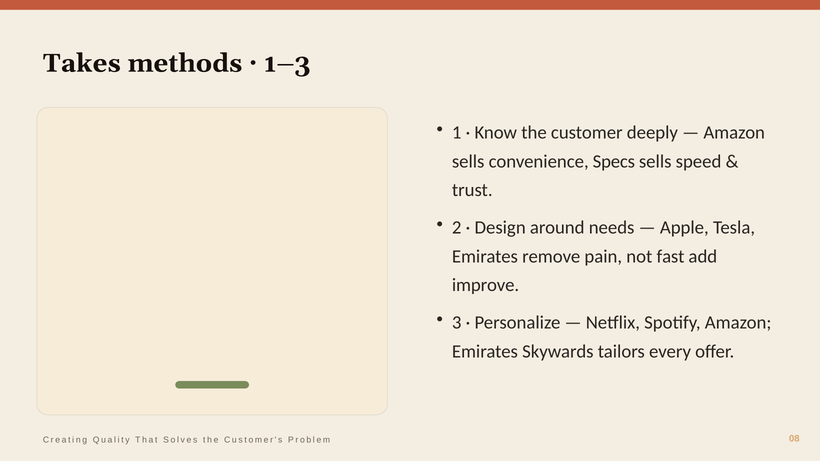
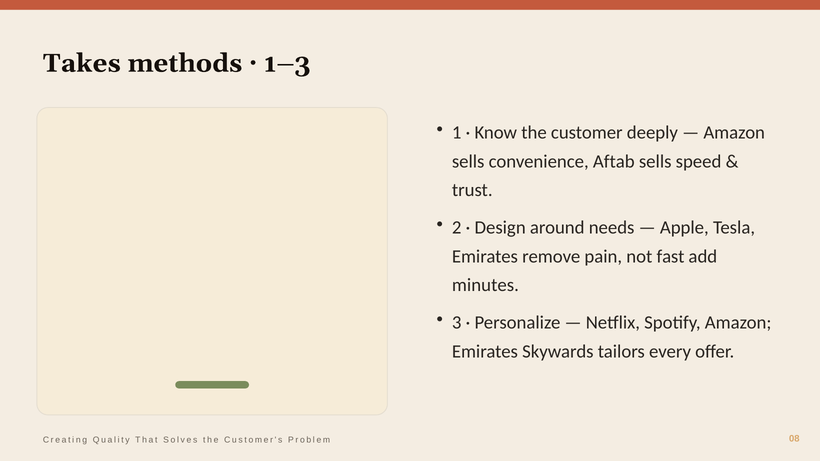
Specs: Specs -> Aftab (614, 161)
improve: improve -> minutes (485, 285)
